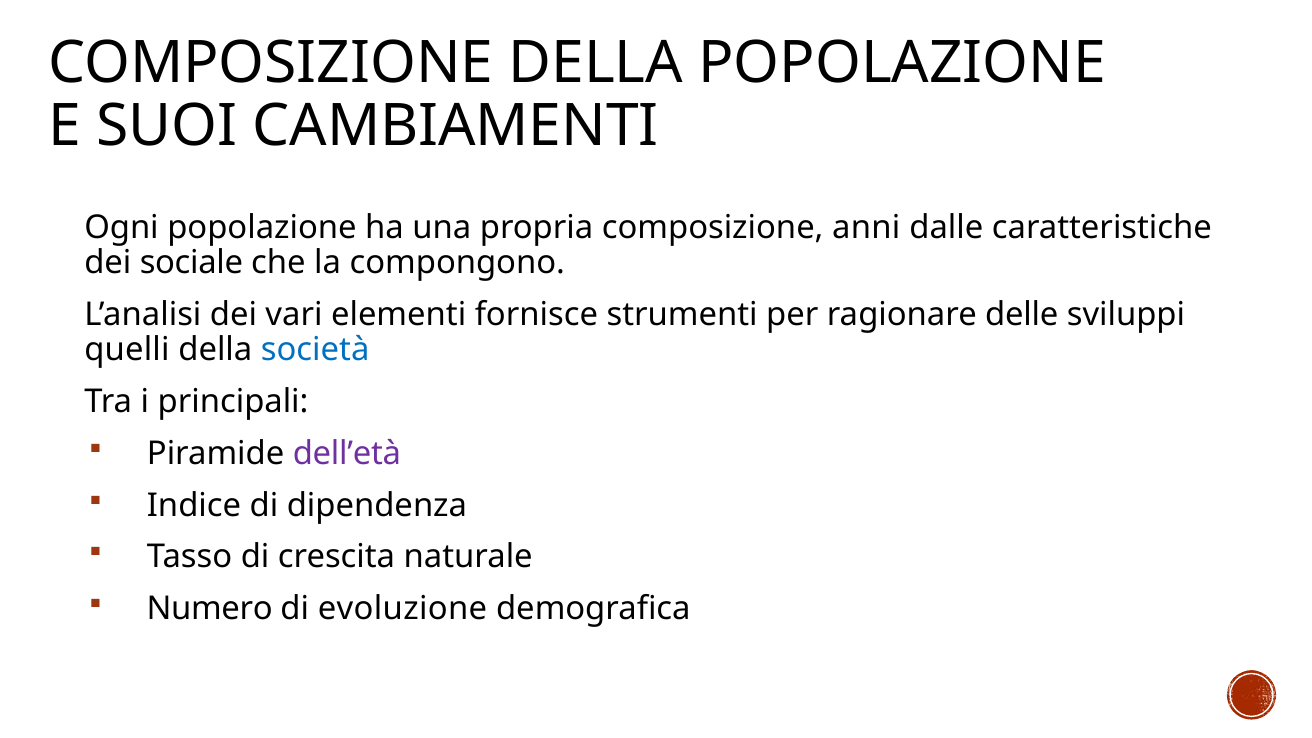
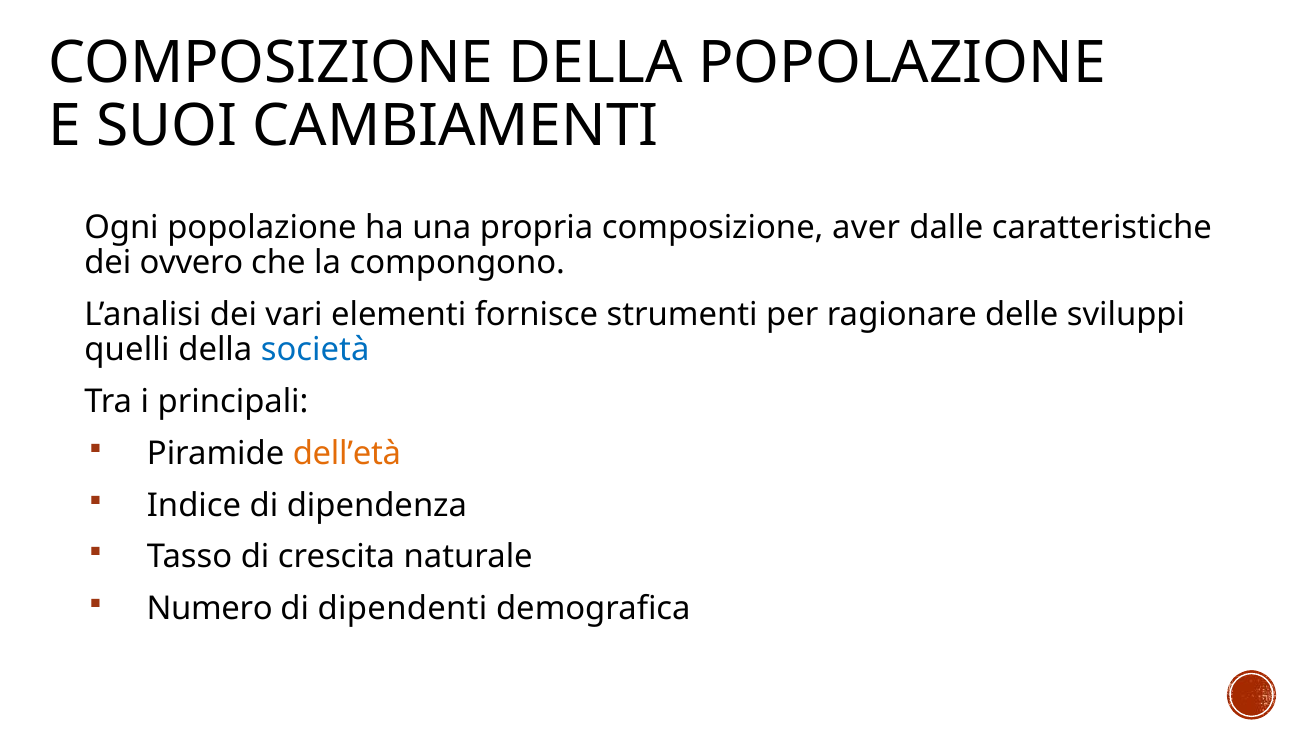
anni: anni -> aver (866, 227)
sociale: sociale -> ovvero (191, 263)
dell’età colour: purple -> orange (347, 454)
evoluzione: evoluzione -> dipendenti (403, 609)
